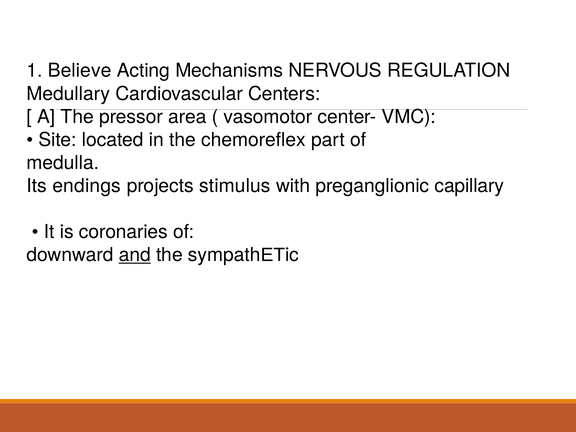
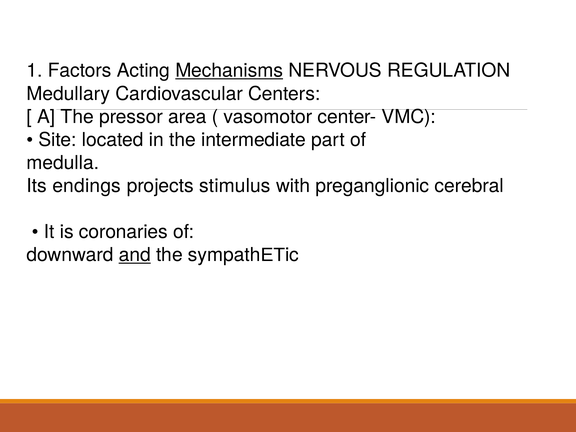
Believe: Believe -> Factors (80, 71)
Mechanisms underline: none -> present (229, 71)
chemoreflex: chemoreflex -> intermediate (254, 140)
capillary: capillary -> cerebral (469, 186)
